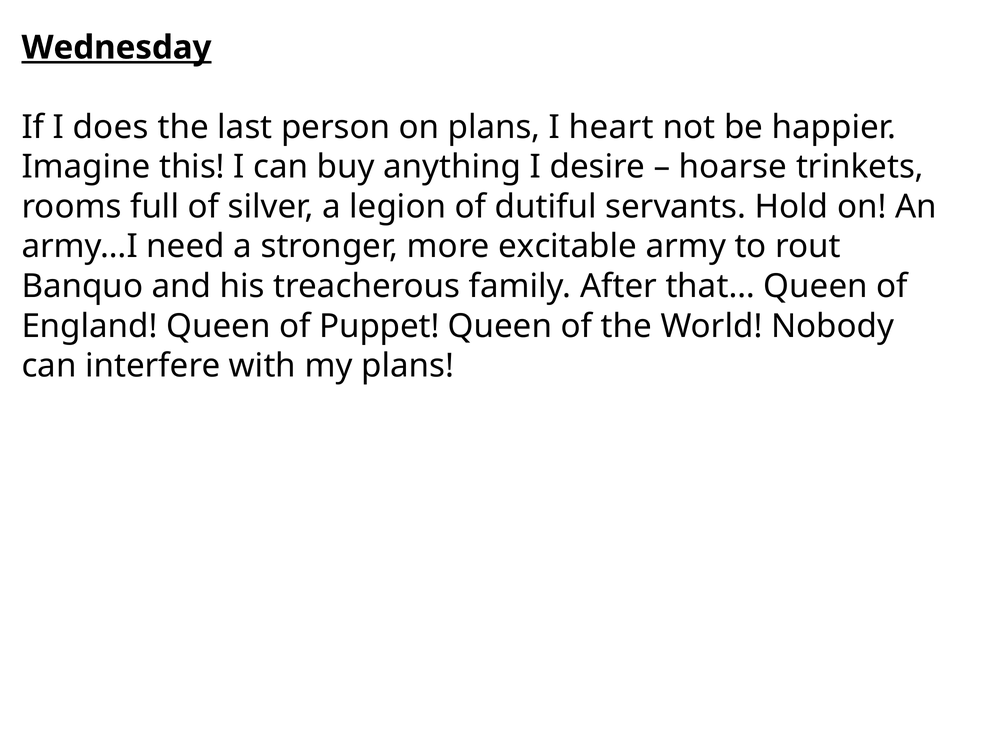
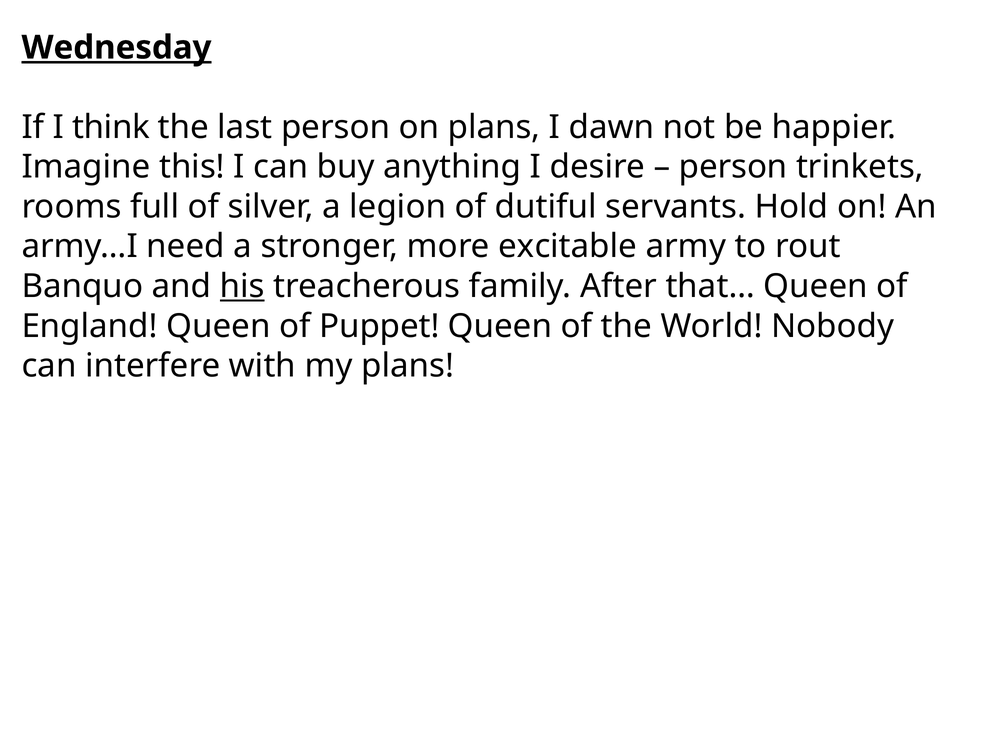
does: does -> think (111, 127)
heart: heart -> dawn (612, 127)
hoarse: hoarse -> person (733, 167)
his underline: none -> present (242, 286)
